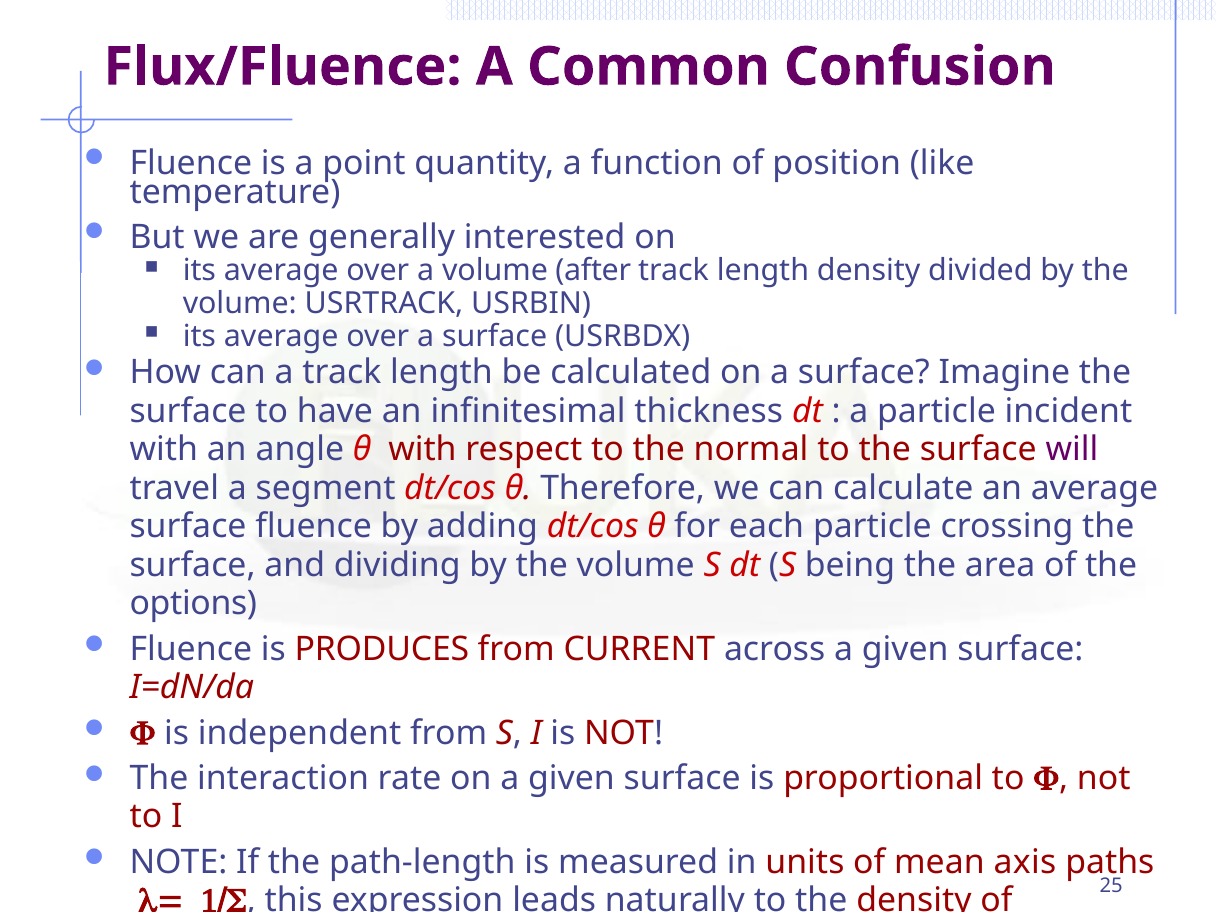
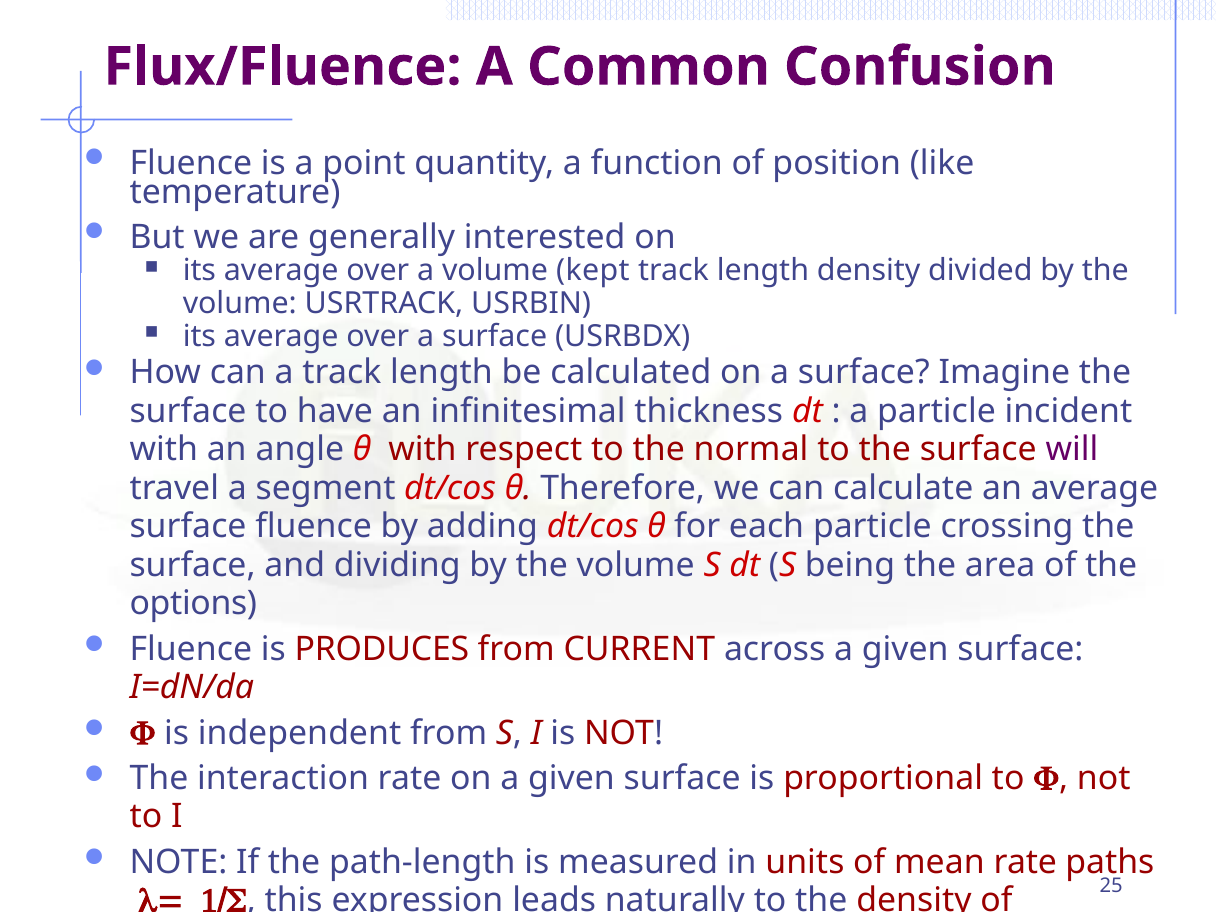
after: after -> kept (593, 271)
mean axis: axis -> rate (1025, 862)
